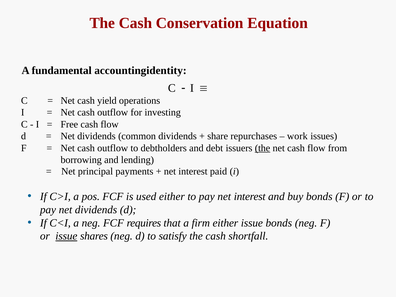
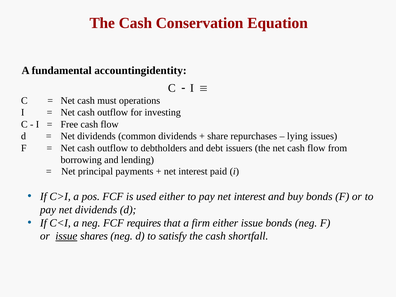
yield: yield -> must (107, 101)
work: work -> lying (297, 136)
the underline: present -> none (263, 148)
